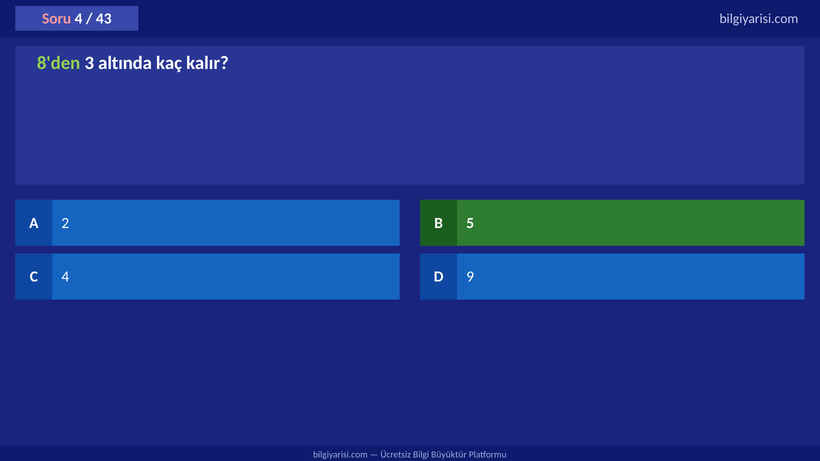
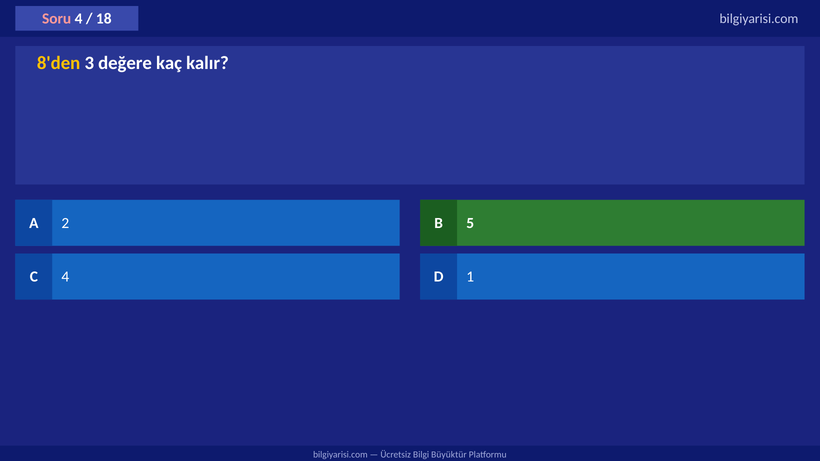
43: 43 -> 18 (104, 19)
8'den colour: light green -> yellow (59, 63)
altında: altında -> değere (125, 63)
9: 9 -> 1 (470, 277)
